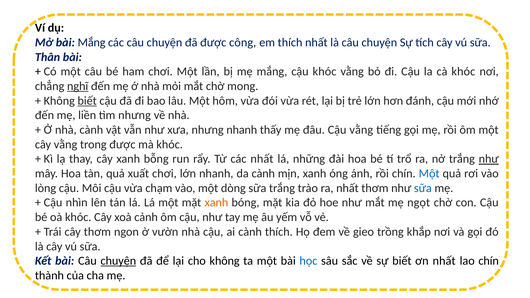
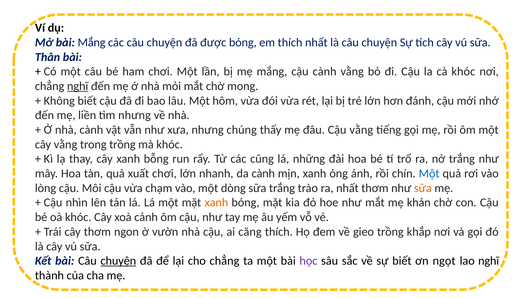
được công: công -> bóng (243, 42)
cậu khóc: khóc -> cành (325, 72)
biết underline: present -> none (87, 101)
nhưng nhanh: nhanh -> chúng (242, 130)
trong được: được -> trồng (122, 144)
các nhất: nhất -> cũng (262, 159)
như underline: present -> none (489, 159)
sữa colour: blue -> orange (423, 188)
ngọt: ngọt -> khản (419, 203)
ai cành: cành -> căng (250, 232)
cho không: không -> chẳng (224, 261)
học colour: blue -> purple (308, 261)
ơn nhất: nhất -> ngọt (444, 261)
lao chín: chín -> nghĩ (489, 261)
